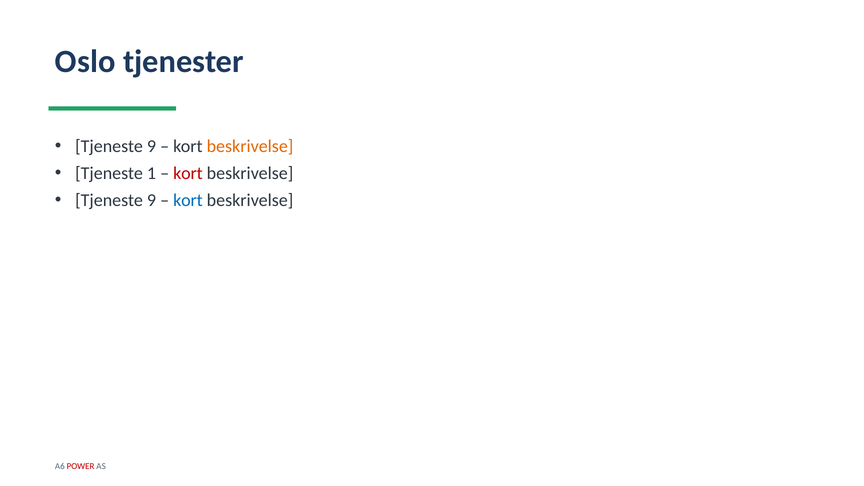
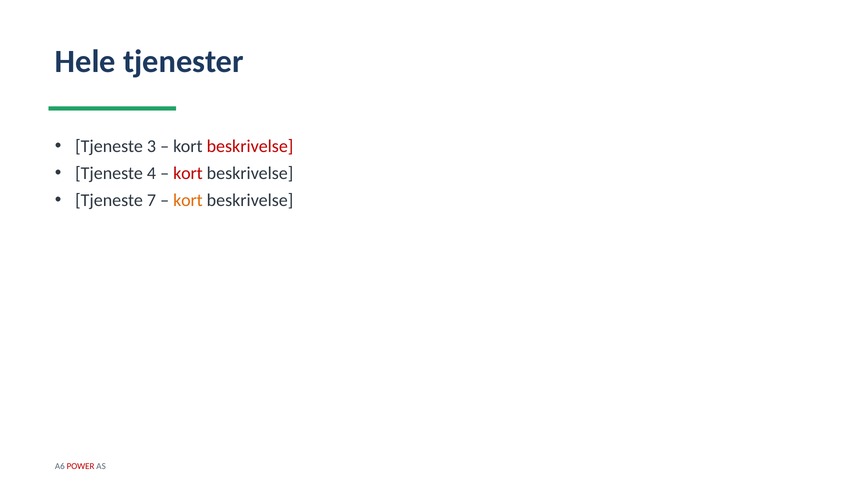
Oslo: Oslo -> Hele (85, 62)
9: 9 -> 3 (151, 146)
beskrivelse colour: orange -> red (250, 146)
1: 1 -> 4 (151, 173)
9: 9 -> 7 (151, 200)
kort colour: blue -> orange (188, 200)
